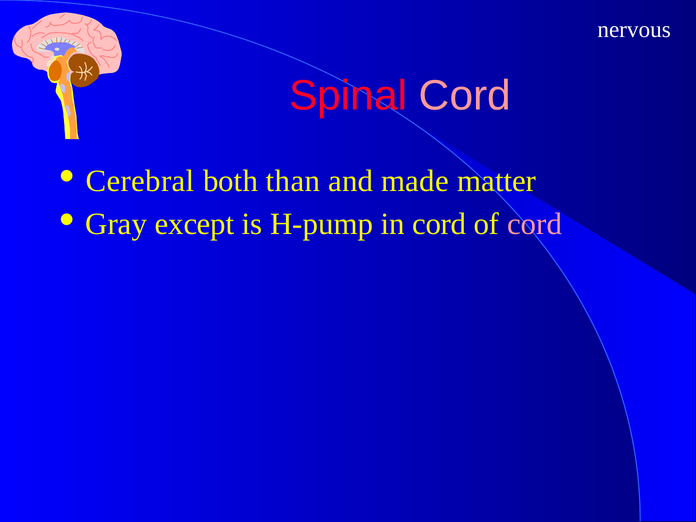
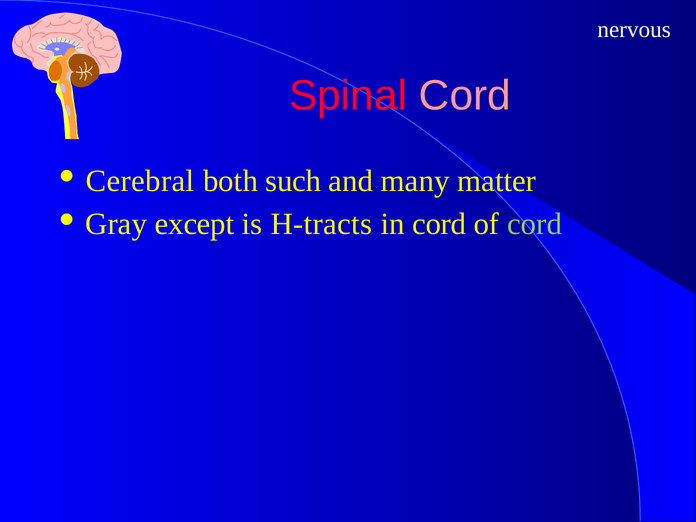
than: than -> such (293, 181)
made: made -> many (415, 181)
H-pump: H-pump -> H-tracts (321, 224)
cord colour: pink -> light green (535, 224)
